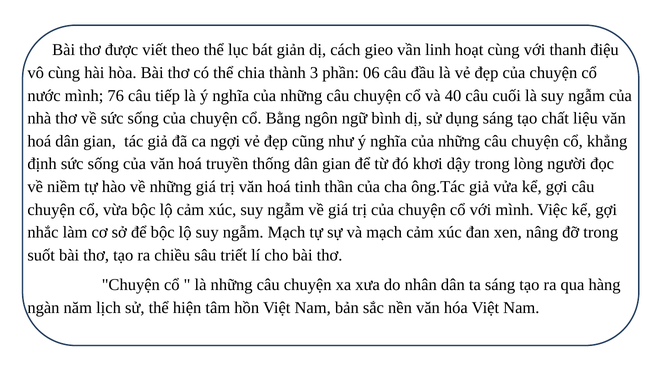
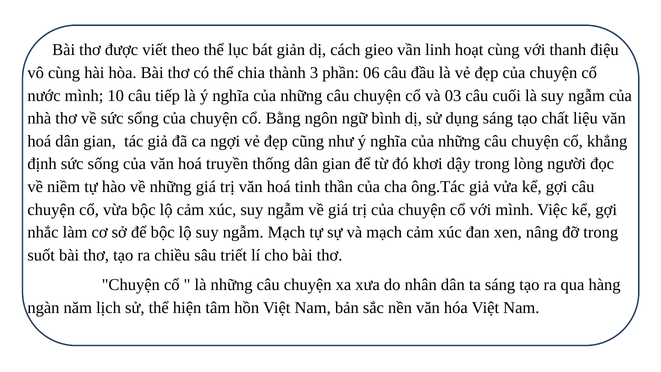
76: 76 -> 10 (116, 96)
40: 40 -> 03 (453, 96)
